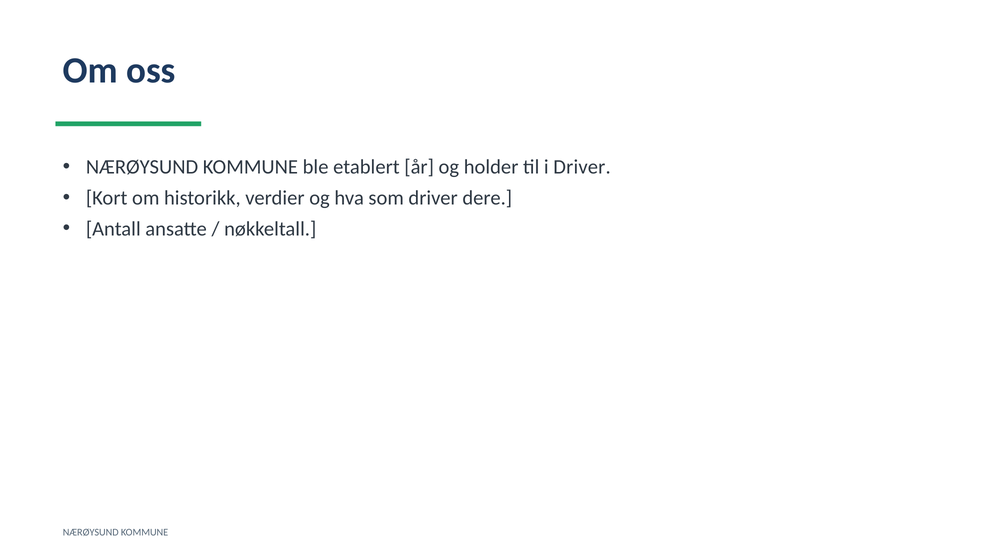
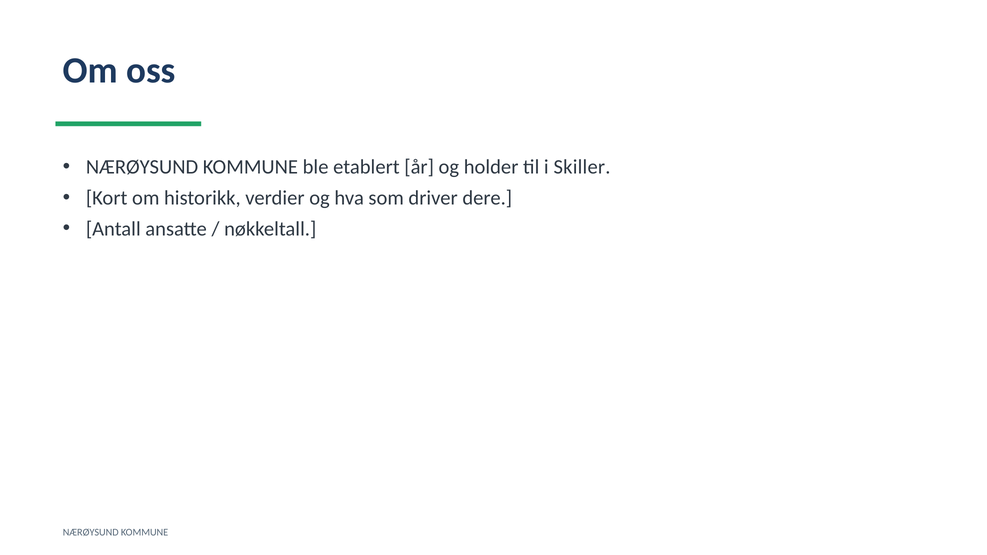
i Driver: Driver -> Skiller (582, 167)
